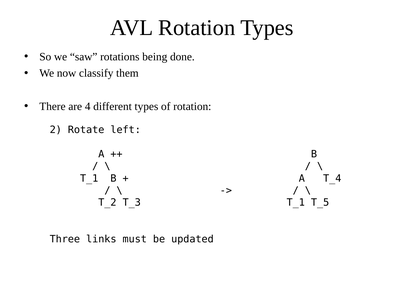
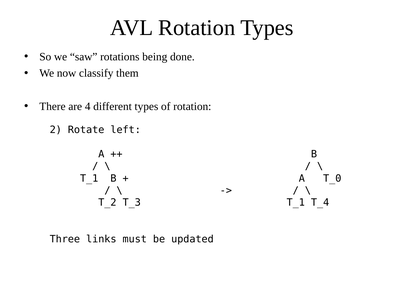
T_4: T_4 -> T_0 (332, 178)
T_5: T_5 -> T_4 (320, 203)
